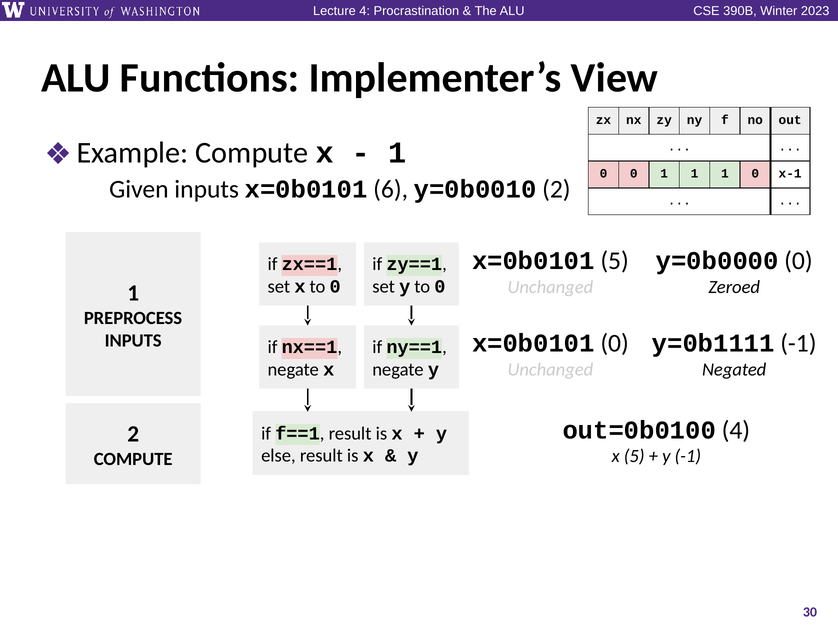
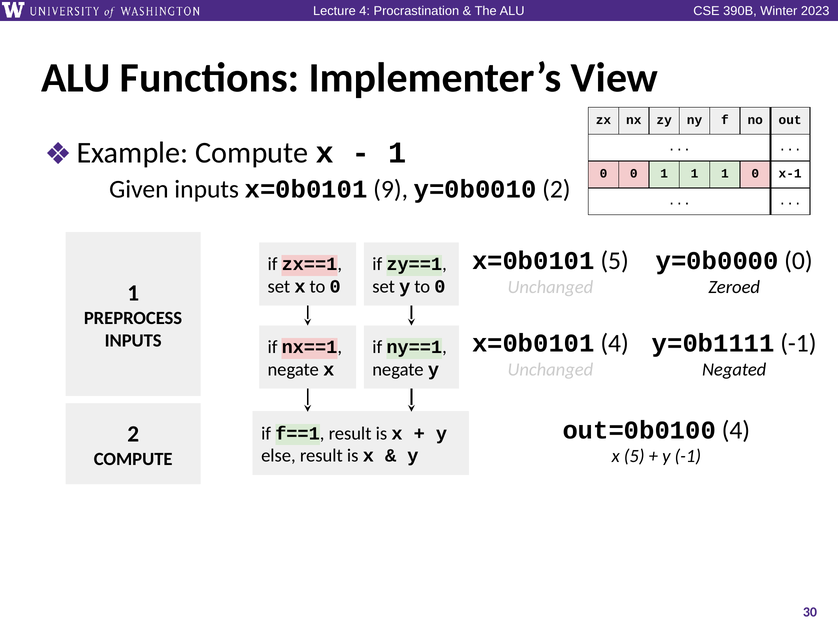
6: 6 -> 9 (391, 189)
x=0b0101 0: 0 -> 4 (615, 344)
